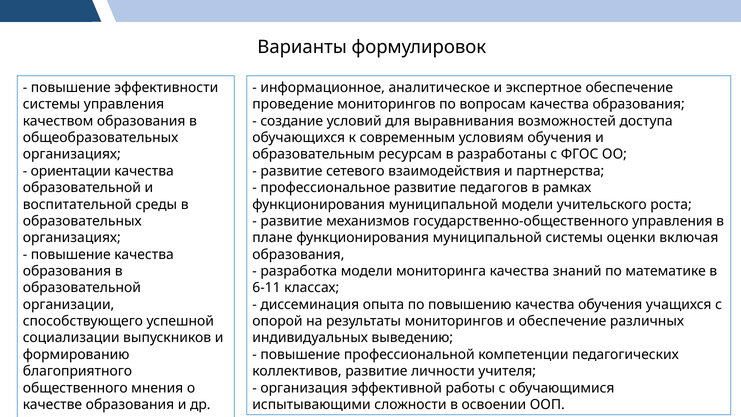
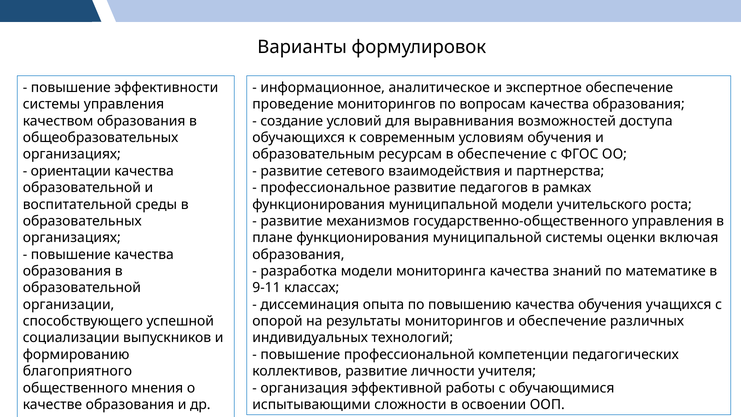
в разработаны: разработаны -> обеспечение (502, 154)
6-11: 6-11 -> 9-11 (266, 288)
выведению: выведению -> технологий (412, 338)
